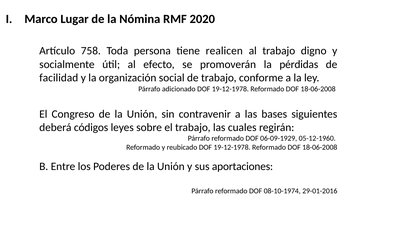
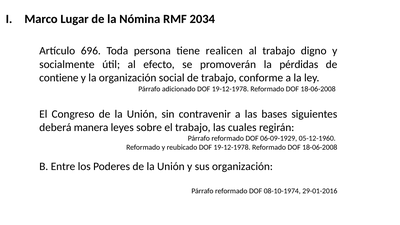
2020: 2020 -> 2034 (202, 19)
758: 758 -> 696 (91, 51)
facilidad: facilidad -> contiene (59, 78)
códigos: códigos -> manera (91, 127)
sus aportaciones: aportaciones -> organización (242, 166)
